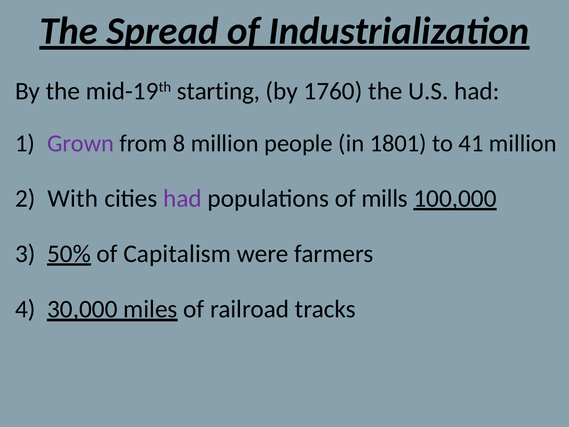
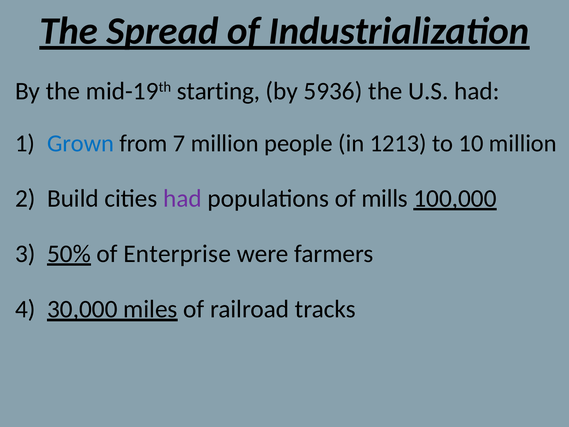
1760: 1760 -> 5936 (333, 91)
Grown colour: purple -> blue (81, 143)
8: 8 -> 7 (179, 143)
1801: 1801 -> 1213 (398, 143)
41: 41 -> 10 (471, 143)
With: With -> Build (73, 198)
Capitalism: Capitalism -> Enterprise (177, 254)
